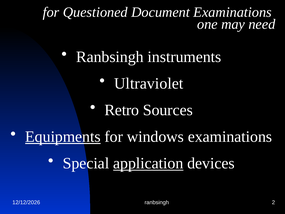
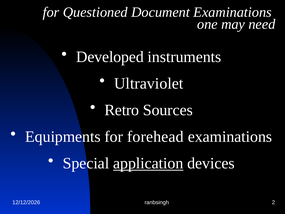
Ranbsingh: Ranbsingh -> Developed (110, 57)
Equipments underline: present -> none (63, 137)
windows: windows -> forehead (155, 137)
